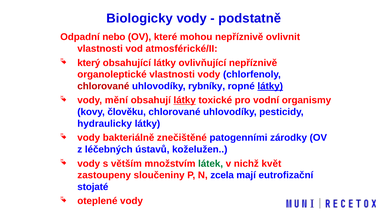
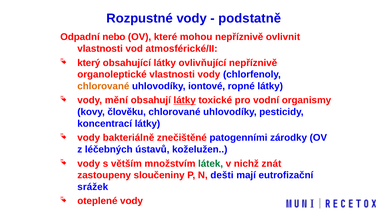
Biologicky: Biologicky -> Rozpustné (140, 18)
chlorované colour: red -> orange (103, 86)
rybníky: rybníky -> iontové (207, 86)
látky underline: present -> none (270, 86)
hydraulicky: hydraulicky -> koncentrací (105, 124)
květ: květ -> znát (271, 164)
zcela: zcela -> dešti (222, 176)
stojaté: stojaté -> srážek (93, 187)
